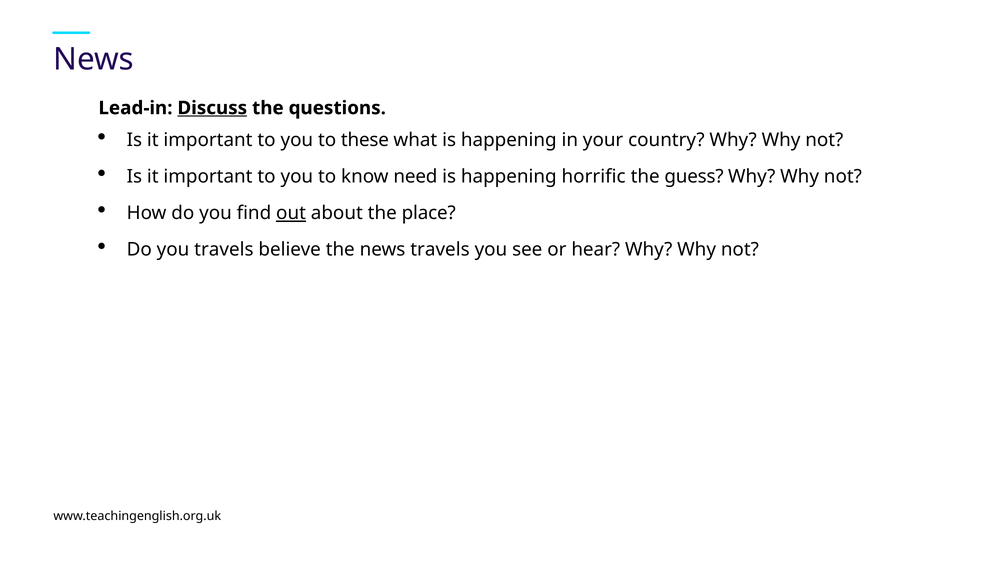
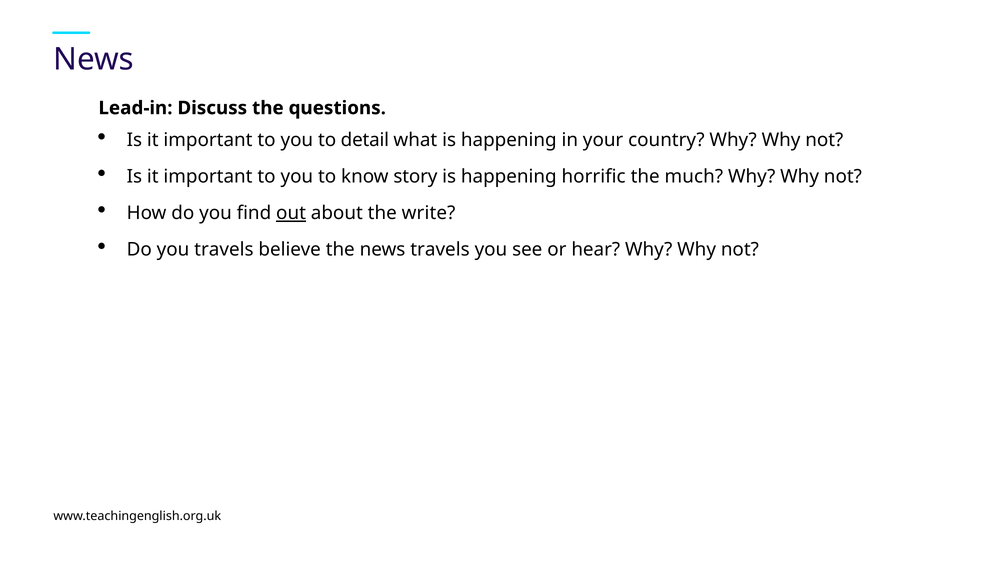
Discuss underline: present -> none (212, 108)
these: these -> detail (365, 140)
need: need -> story (415, 177)
guess: guess -> much (694, 177)
place: place -> write (429, 213)
